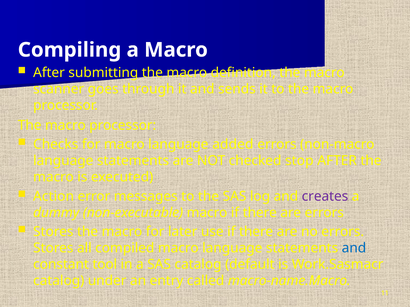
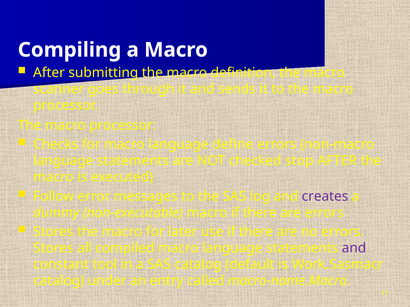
added: added -> define (233, 145)
Action: Action -> Follow (54, 196)
and colour: blue -> purple (354, 248)
